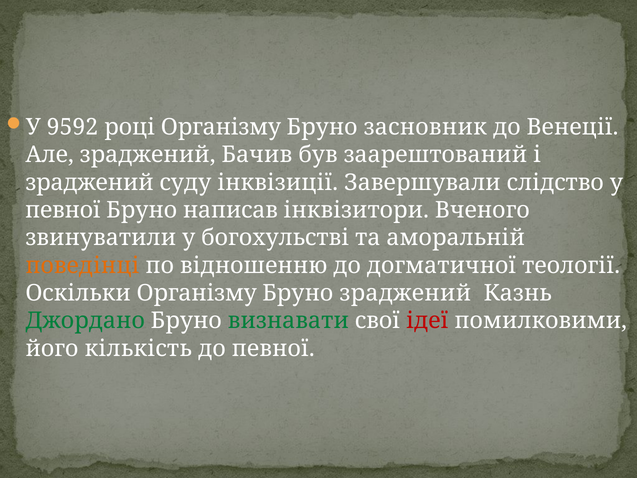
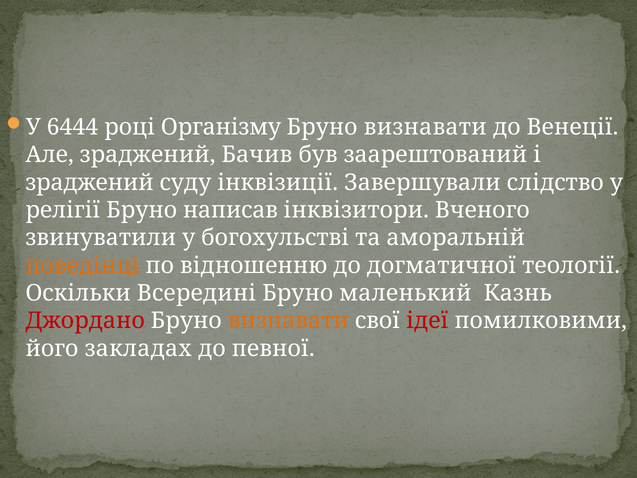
9592: 9592 -> 6444 (72, 127)
засновник: засновник -> визнавати (425, 127)
певної: певної -> релігії (63, 210)
Оскільки Організму: Організму -> Всередині (197, 293)
Бруно зраджений: зраджений -> маленький (405, 293)
Джордано colour: green -> red (85, 321)
визнавати colour: green -> orange (288, 321)
кількість: кількість -> закладах (138, 348)
